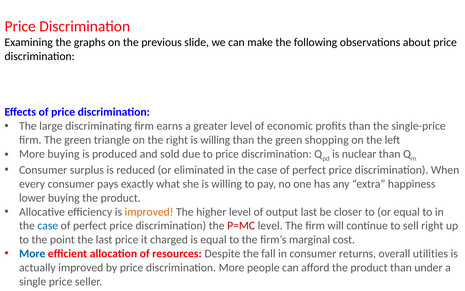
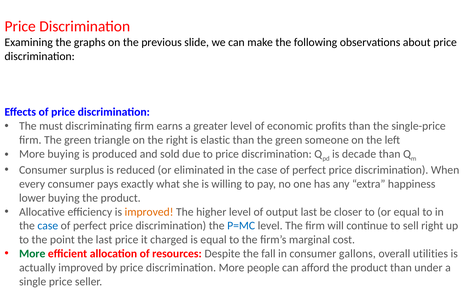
large: large -> must (51, 126)
right is willing: willing -> elastic (215, 140)
shopping: shopping -> someone (327, 140)
nuclear: nuclear -> decade (359, 154)
P=MC colour: red -> blue (241, 226)
More colour: blue -> green (32, 253)
returns: returns -> gallons (357, 253)
